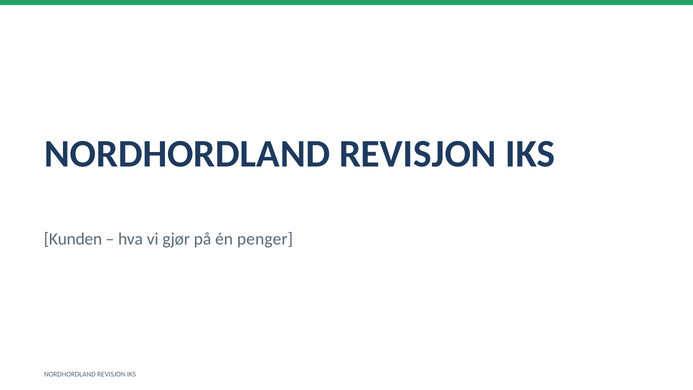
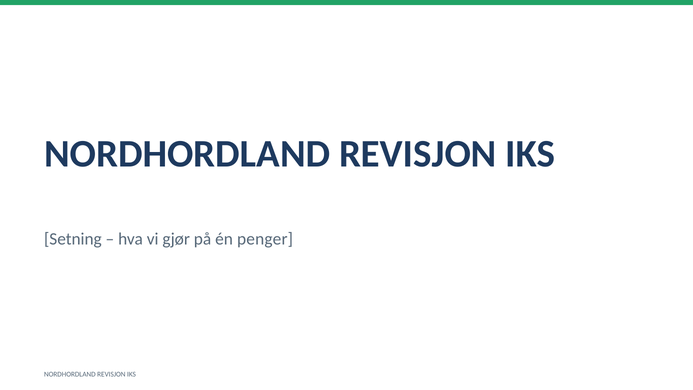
Kunden: Kunden -> Setning (73, 239)
